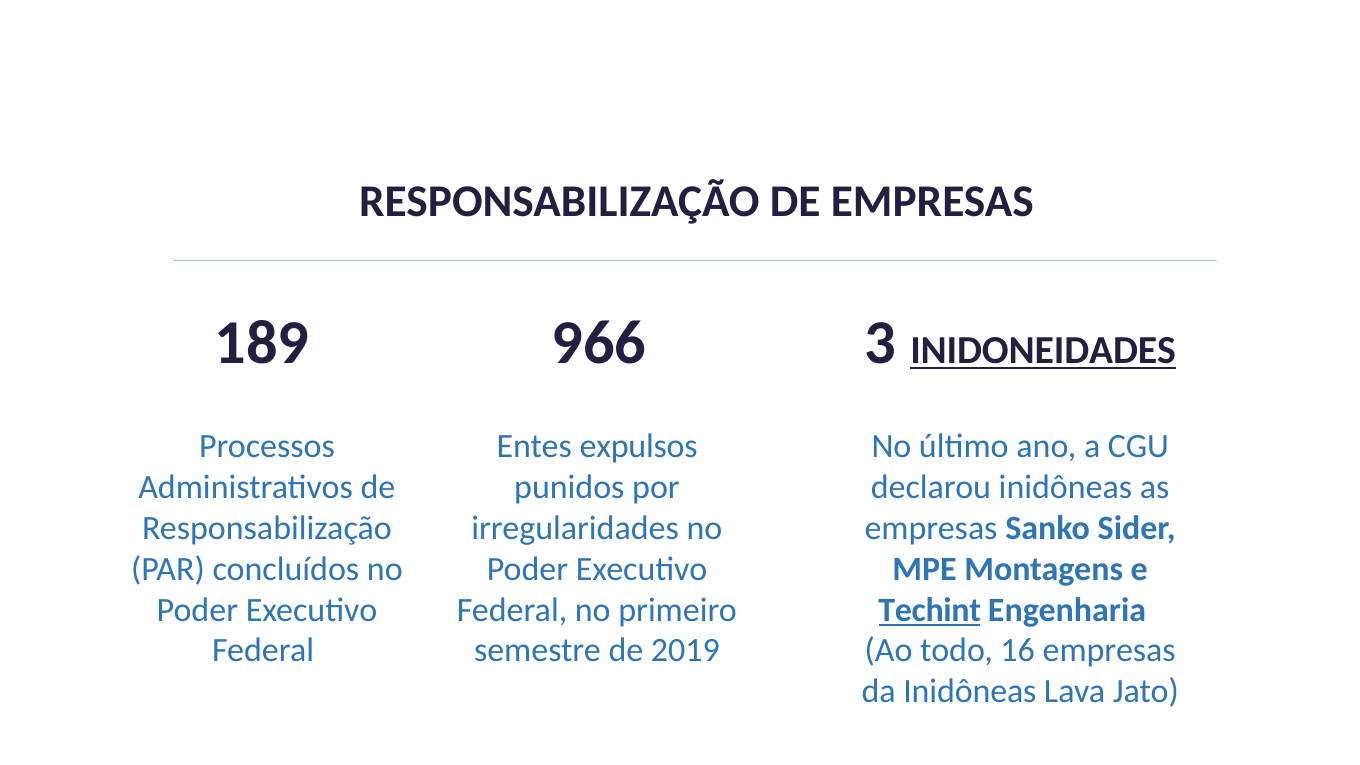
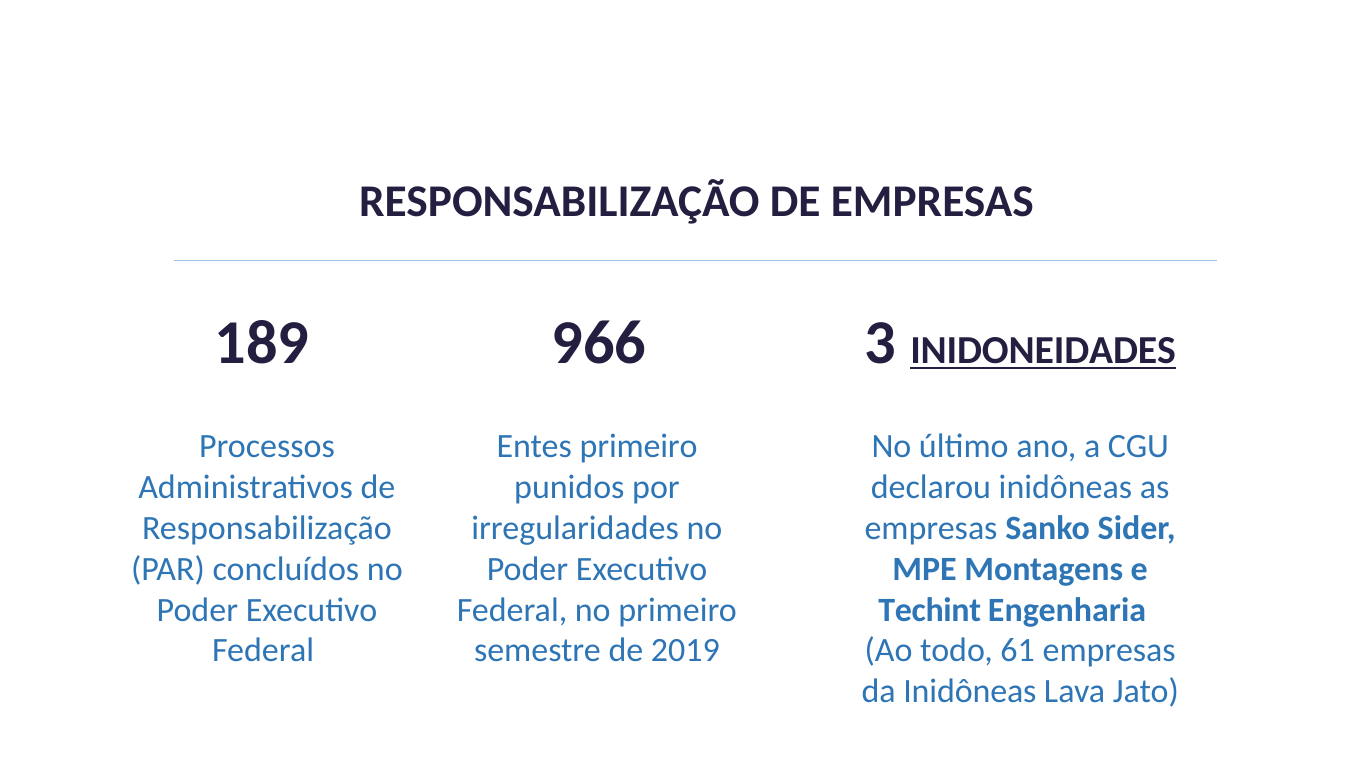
Entes expulsos: expulsos -> primeiro (639, 447)
Techint underline: present -> none (930, 610)
16: 16 -> 61 (1018, 651)
